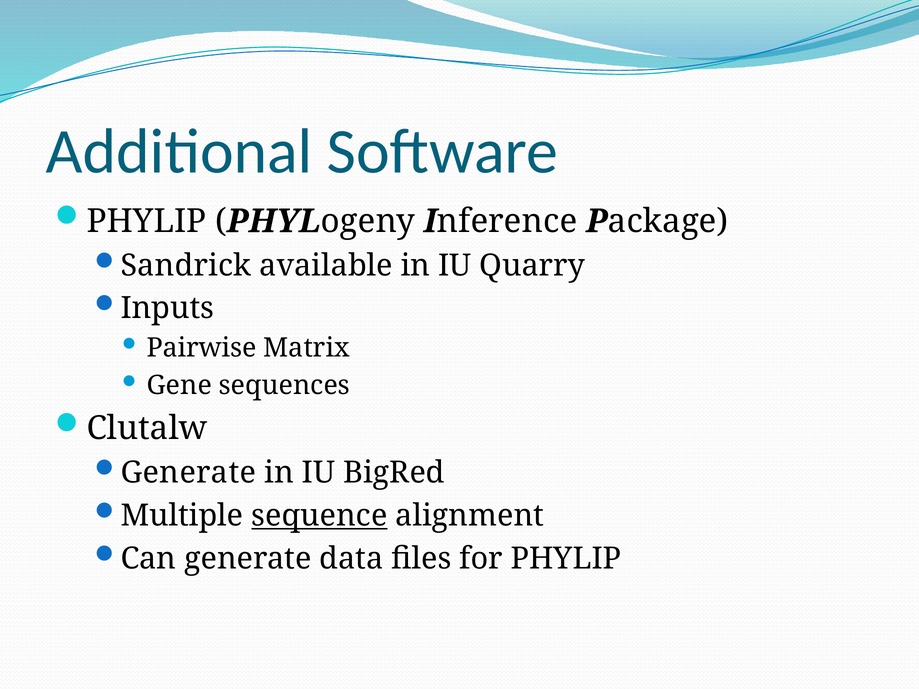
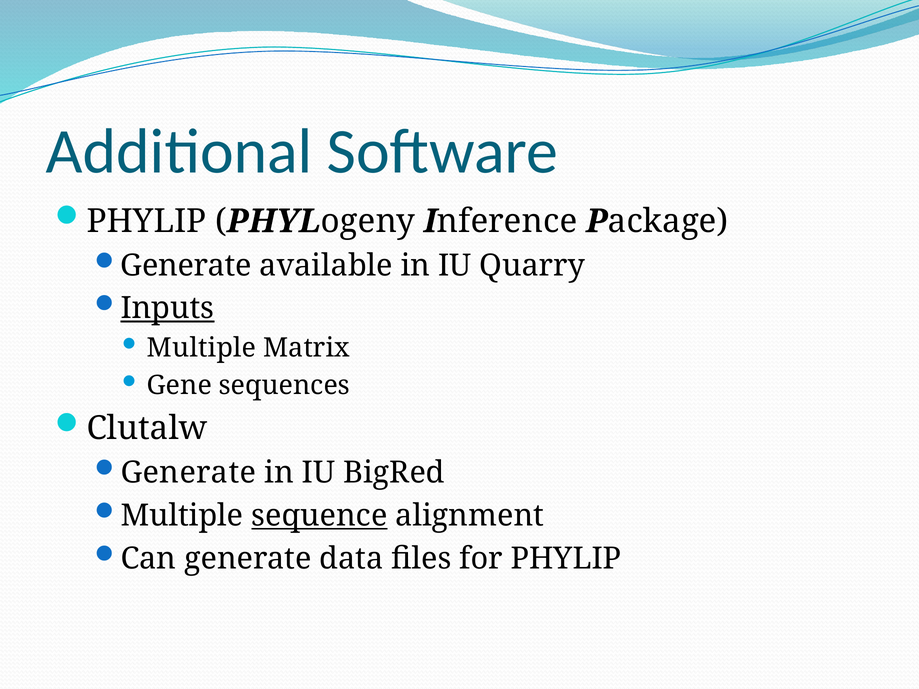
Sandrick: Sandrick -> Generate (186, 266)
Inputs underline: none -> present (167, 308)
Pairwise: Pairwise -> Multiple (202, 348)
